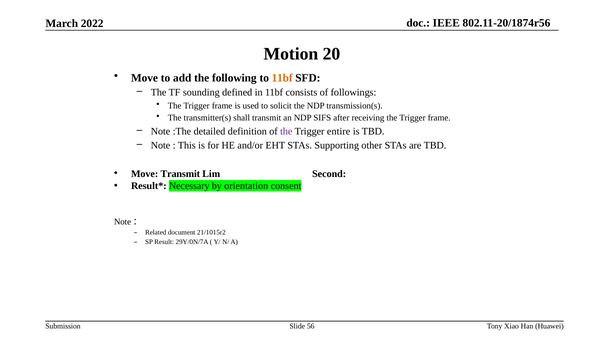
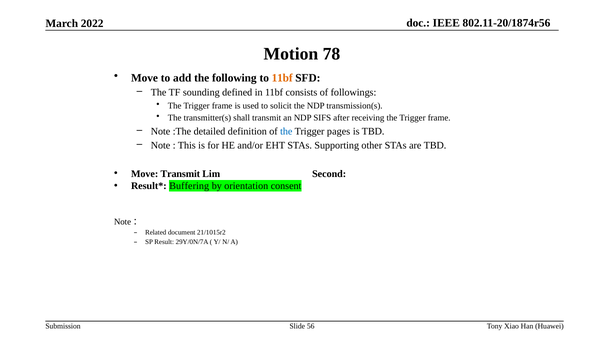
20: 20 -> 78 (331, 54)
the colour: purple -> blue (286, 131)
entire: entire -> pages (339, 131)
Necessary: Necessary -> Buffering (189, 186)
